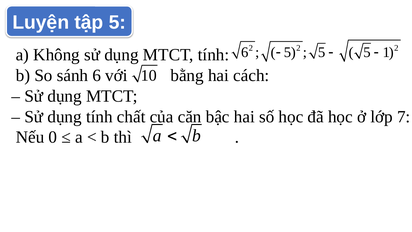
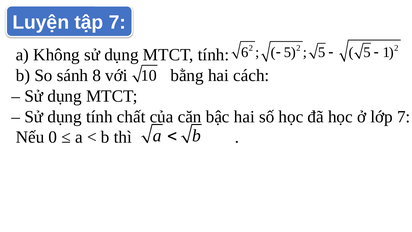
tập 5: 5 -> 7 (117, 23)
sánh 6: 6 -> 8 (97, 75)
